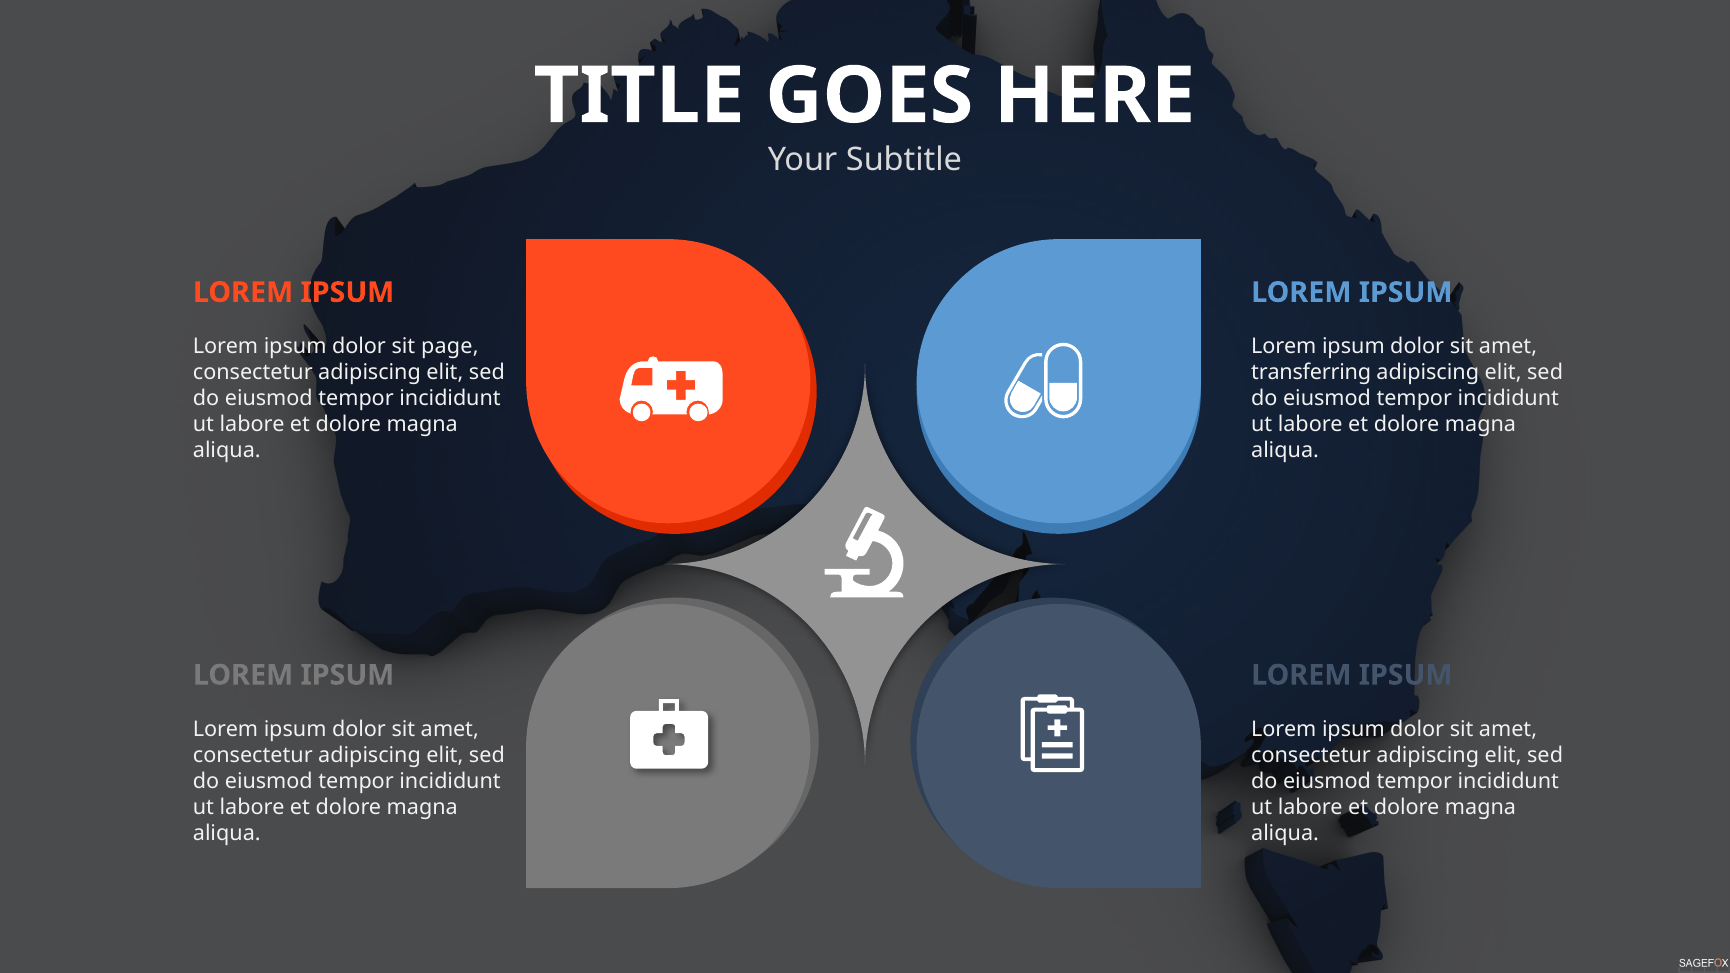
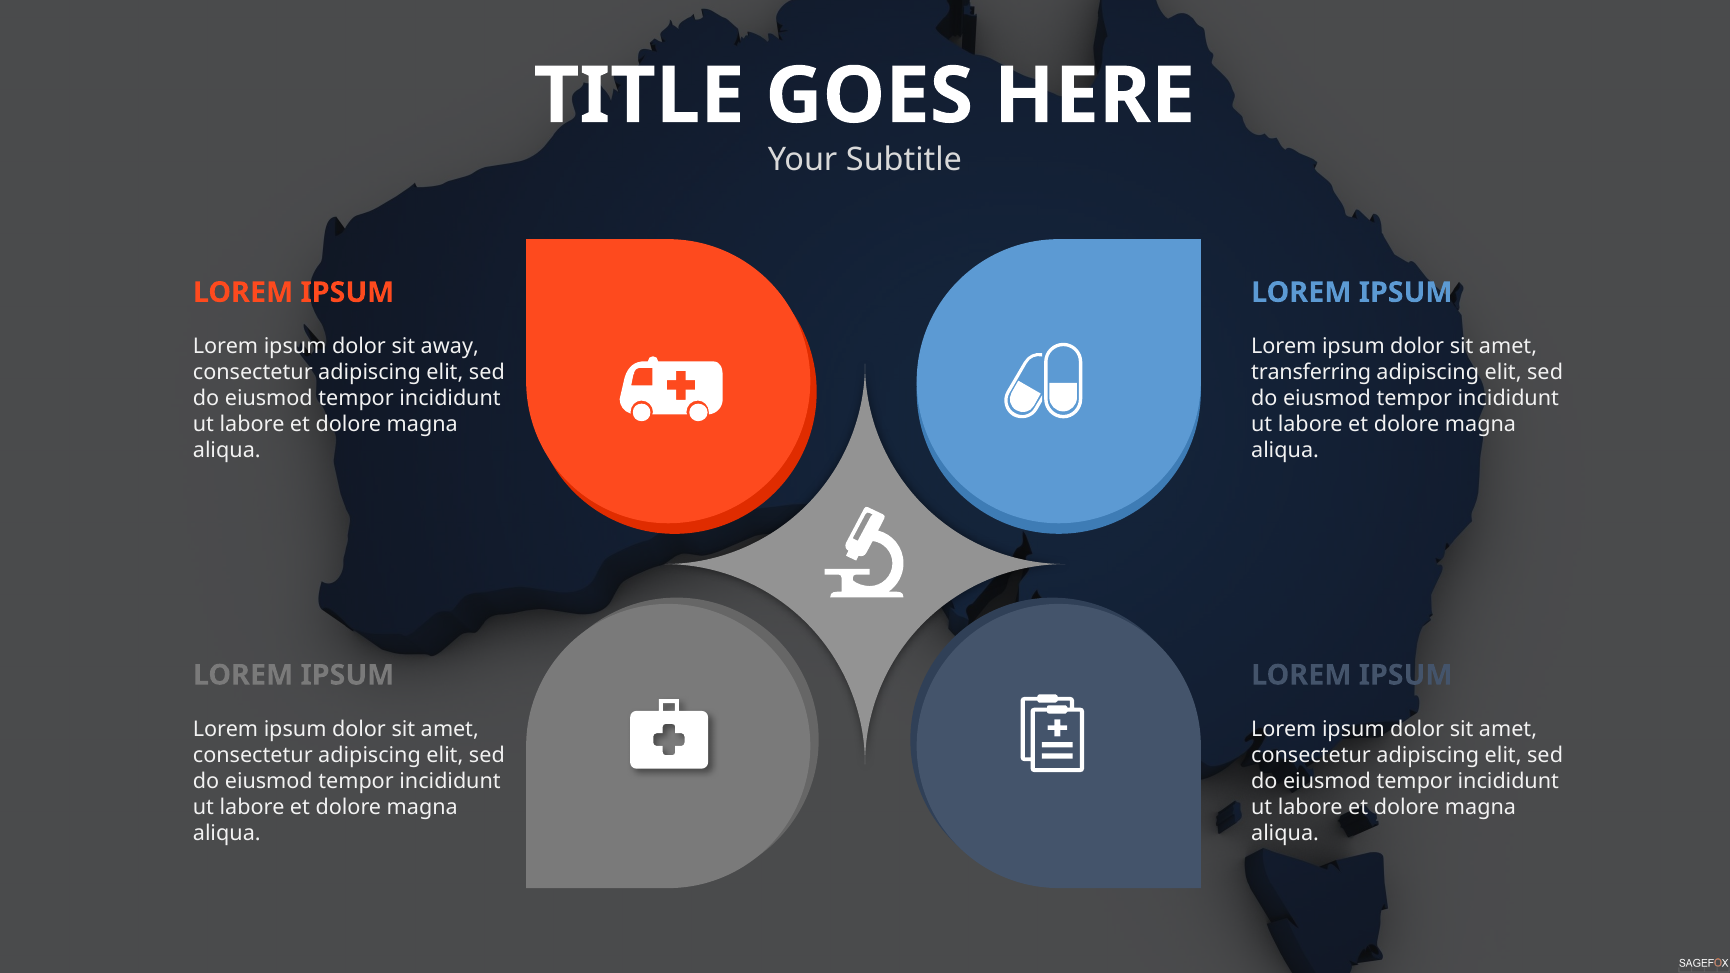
page: page -> away (450, 347)
